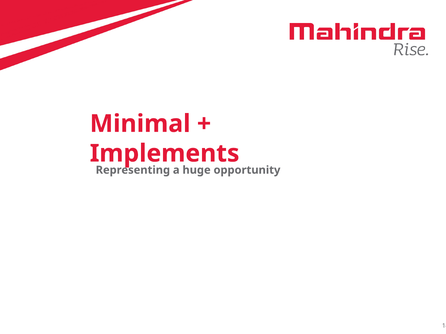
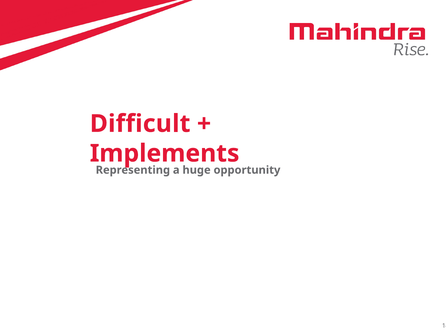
Minimal: Minimal -> Difficult (140, 124)
